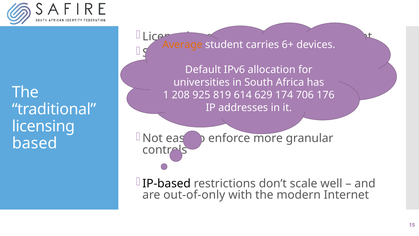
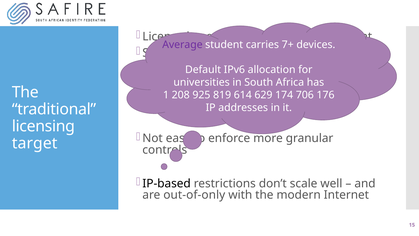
Average colour: orange -> purple (182, 45)
6+: 6+ -> 7+ (288, 45)
based: based -> target (35, 143)
